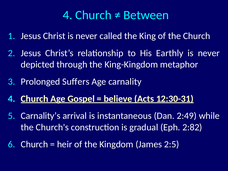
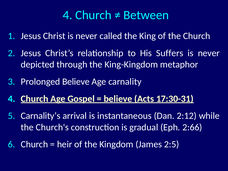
Earthly: Earthly -> Suffers (170, 53)
Prolonged Suffers: Suffers -> Believe (76, 82)
12:30-31: 12:30-31 -> 17:30-31 (175, 99)
2:49: 2:49 -> 2:12 (187, 116)
2:82: 2:82 -> 2:66 (192, 127)
